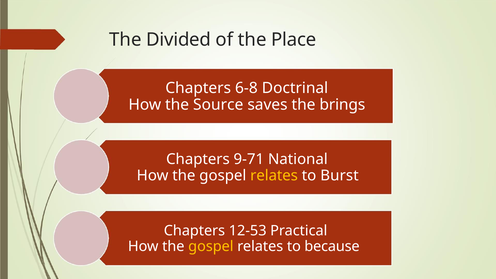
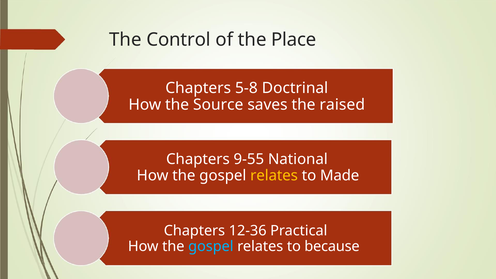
Divided: Divided -> Control (179, 40)
6-8: 6-8 -> 5-8 (246, 88)
brings: brings -> raised (342, 105)
9-71: 9-71 -> 9-55 (249, 159)
Burst: Burst -> Made (340, 175)
12-53: 12-53 -> 12-36 (248, 231)
gospel colour: yellow -> light blue (211, 246)
